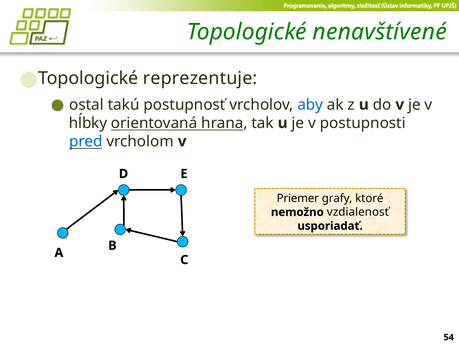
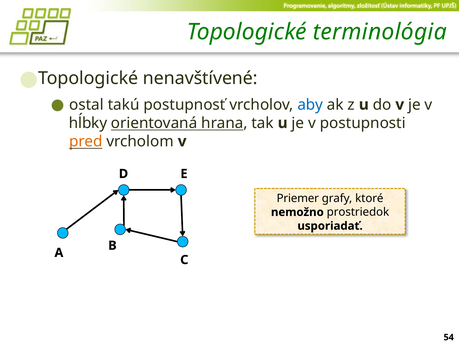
nenavštívené: nenavštívené -> terminológia (380, 32)
reprezentuje: reprezentuje -> nenavštívené (200, 78)
pred colour: blue -> orange (86, 141)
vzdialenosť: vzdialenosť -> prostriedok (358, 212)
